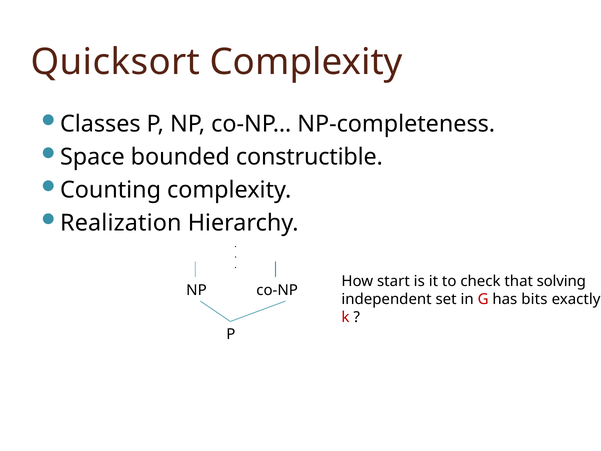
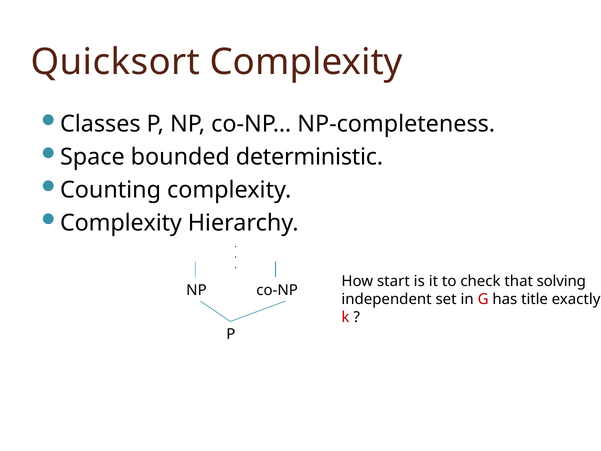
constructible: constructible -> deterministic (309, 157)
Realization: Realization -> Complexity (121, 223)
bits: bits -> title (535, 299)
